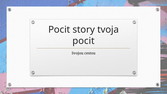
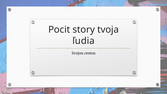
pocit: pocit -> ľudia (84, 41)
